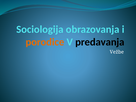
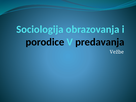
porodice colour: orange -> black (45, 42)
